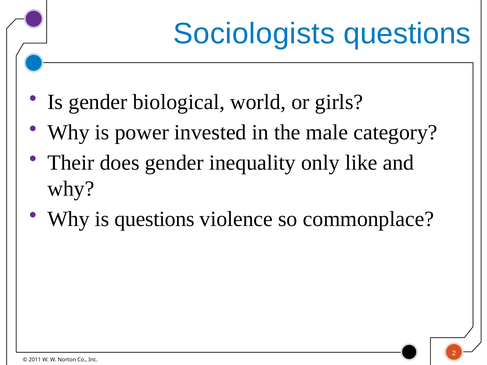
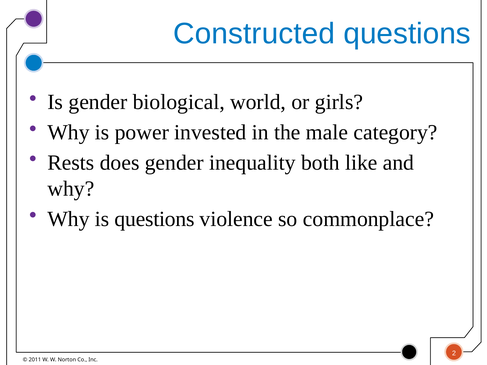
Sociologists: Sociologists -> Constructed (254, 34)
Their: Their -> Rests (71, 163)
only: only -> both (320, 163)
